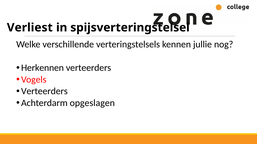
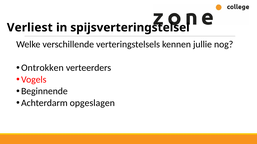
Herkennen: Herkennen -> Ontrokken (42, 68)
Verteerders: Verteerders -> Beginnende (44, 92)
